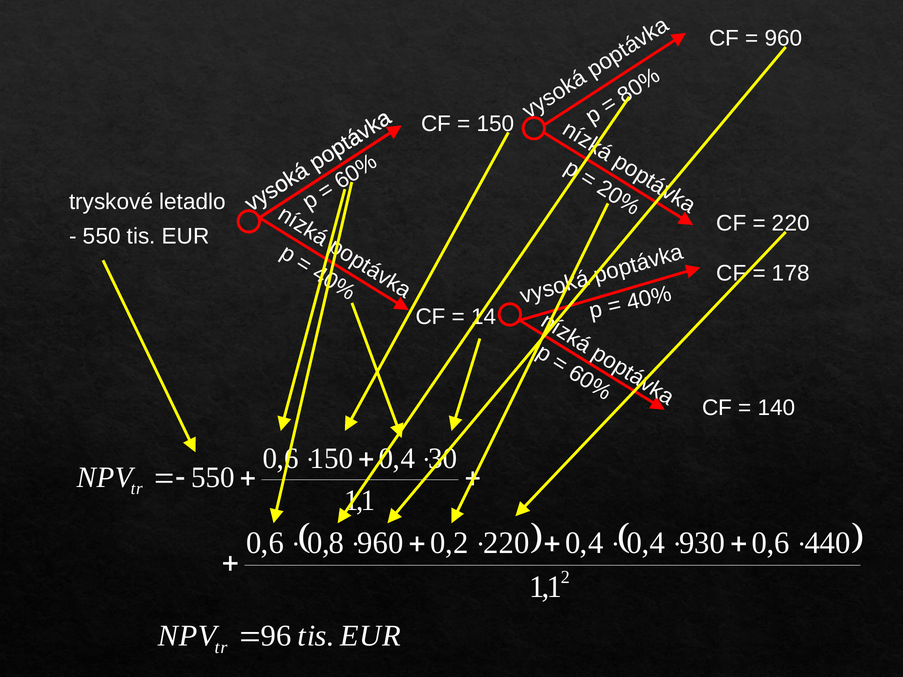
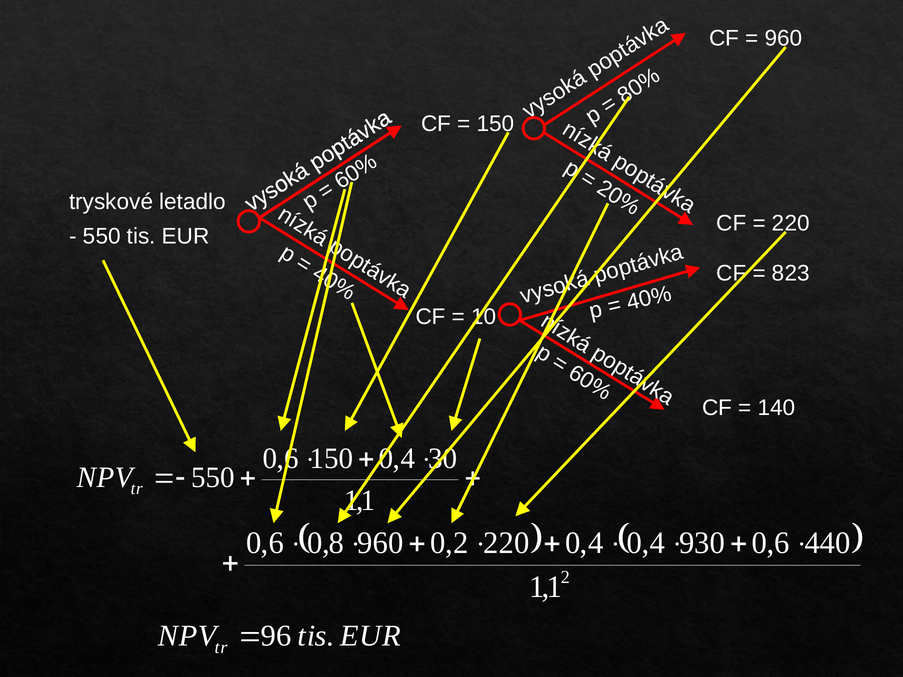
178: 178 -> 823 (791, 273)
14: 14 -> 10 (484, 317)
